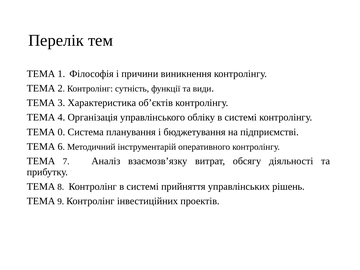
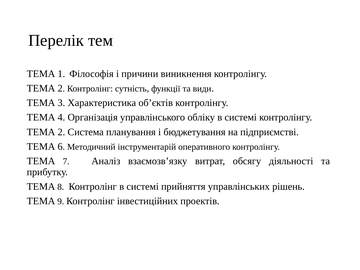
0: 0 -> 2 (61, 132)
